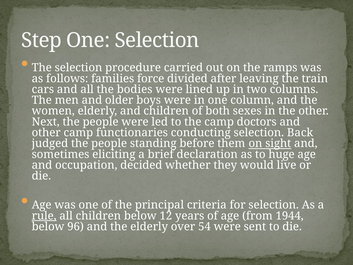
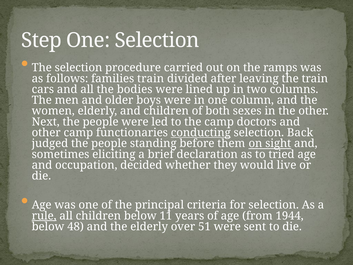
families force: force -> train (151, 78)
conducting underline: none -> present (201, 133)
huge: huge -> tried (281, 154)
12: 12 -> 11 (166, 216)
96: 96 -> 48 (76, 226)
54: 54 -> 51 (204, 226)
